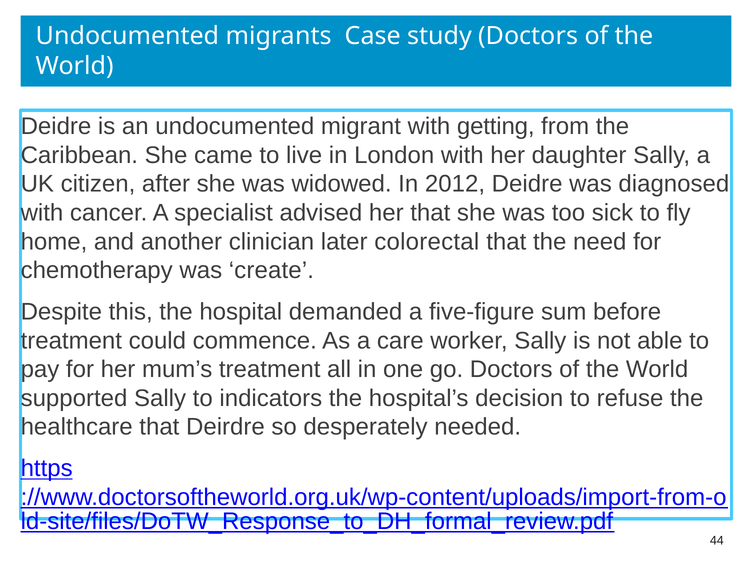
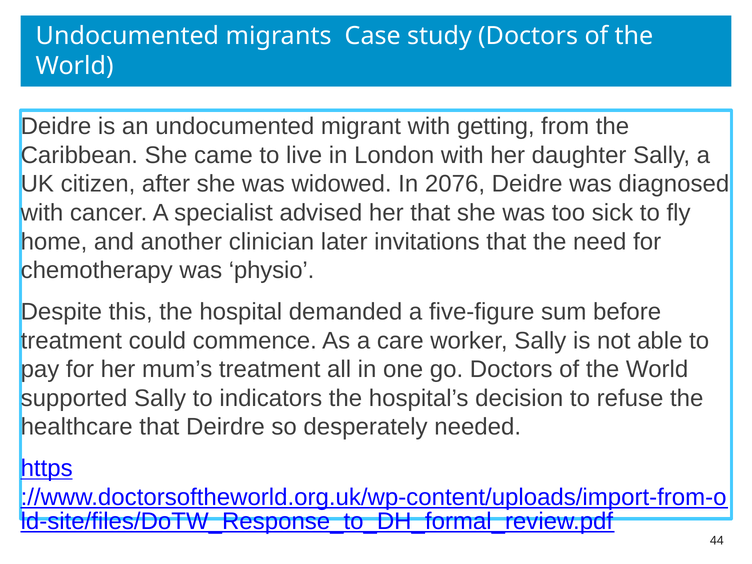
2012: 2012 -> 2076 (455, 184)
colorectal: colorectal -> invitations (427, 242)
create: create -> physio (272, 270)
